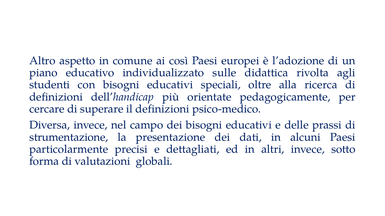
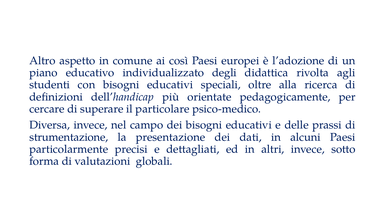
sulle: sulle -> degli (224, 73)
il definizioni: definizioni -> particolare (162, 109)
